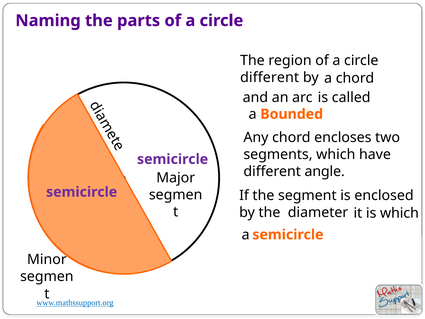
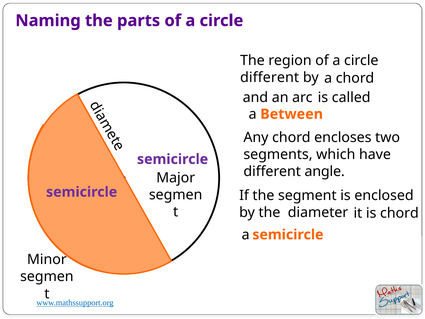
Bounded: Bounded -> Between (292, 114)
is which: which -> chord (399, 213)
